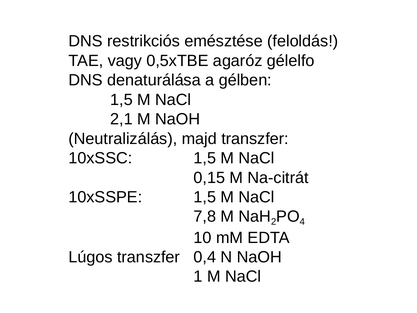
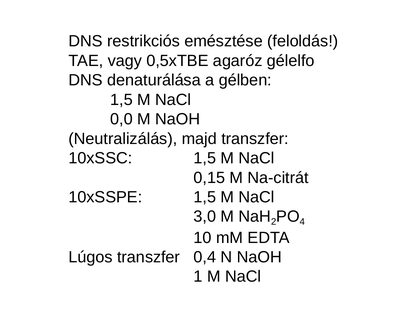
2,1: 2,1 -> 0,0 (122, 119)
7,8: 7,8 -> 3,0 (205, 216)
